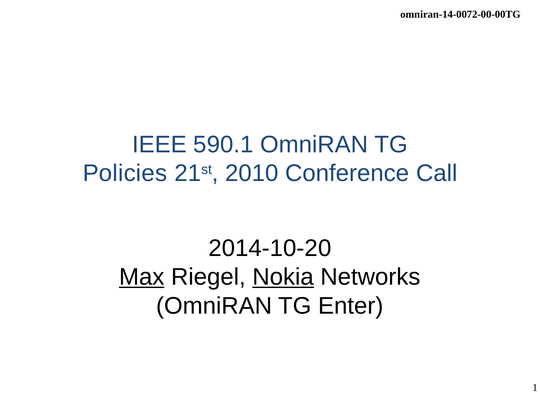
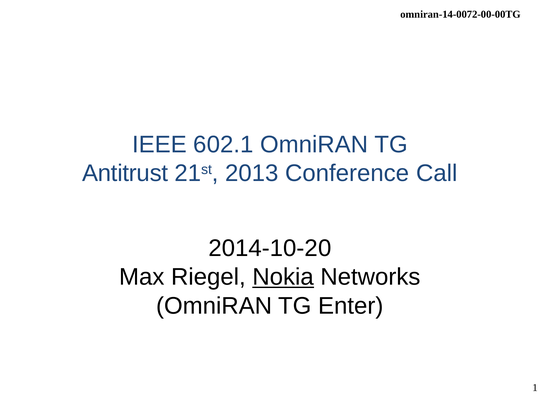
590.1: 590.1 -> 602.1 (223, 145)
Policies: Policies -> Antitrust (125, 173)
2010: 2010 -> 2013 (252, 173)
Max underline: present -> none (142, 277)
